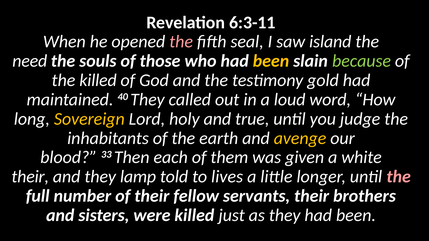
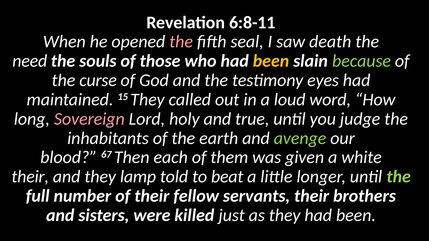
6:3-11: 6:3-11 -> 6:8-11 (252, 22)
island: island -> death (330, 42)
the killed: killed -> curse (98, 80)
gold: gold -> eyes (323, 80)
40: 40 -> 15 (123, 97)
Sovereign colour: yellow -> pink (89, 119)
avenge colour: yellow -> light green (300, 138)
33: 33 -> 67 (106, 155)
lives: lives -> beat (227, 177)
the colour: pink -> light green (399, 177)
